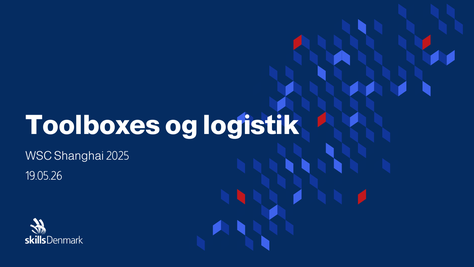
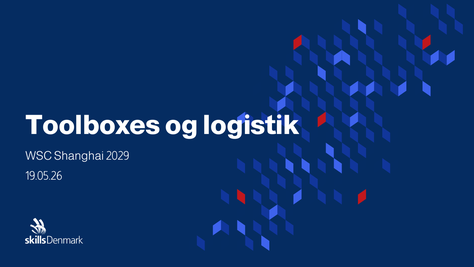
2025: 2025 -> 2029 (118, 156)
